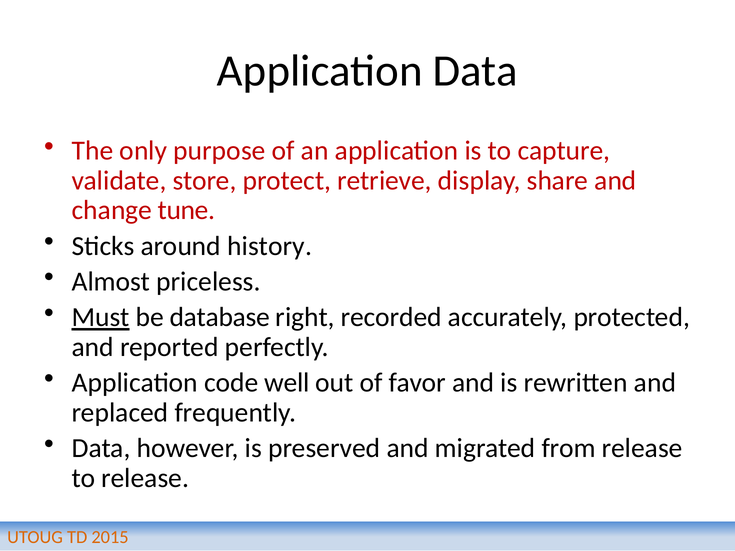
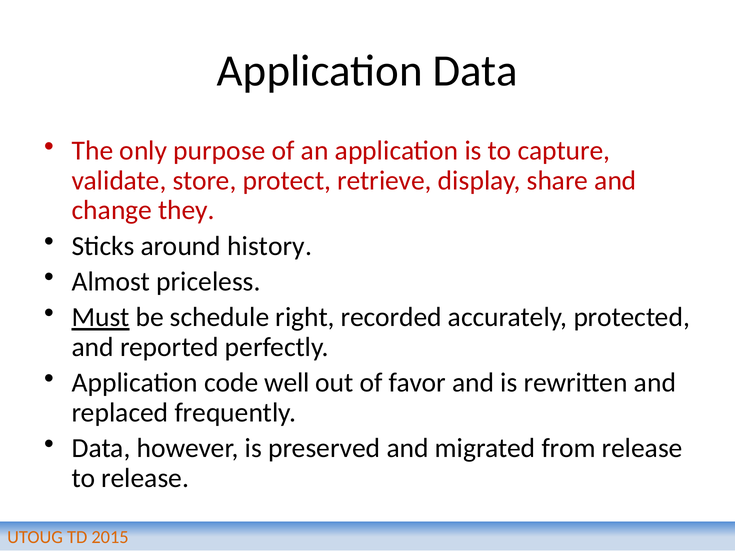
tune: tune -> they (186, 210)
database: database -> schedule (220, 317)
